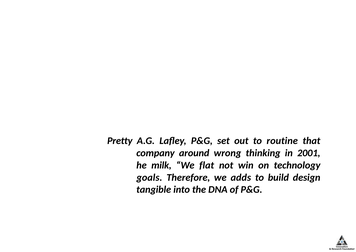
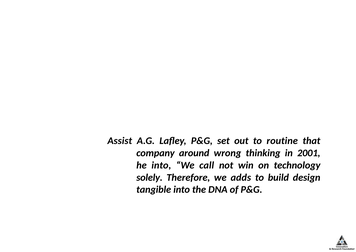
Pretty: Pretty -> Assist (120, 141)
he milk: milk -> into (161, 165)
flat: flat -> call (207, 165)
goals: goals -> solely (149, 177)
